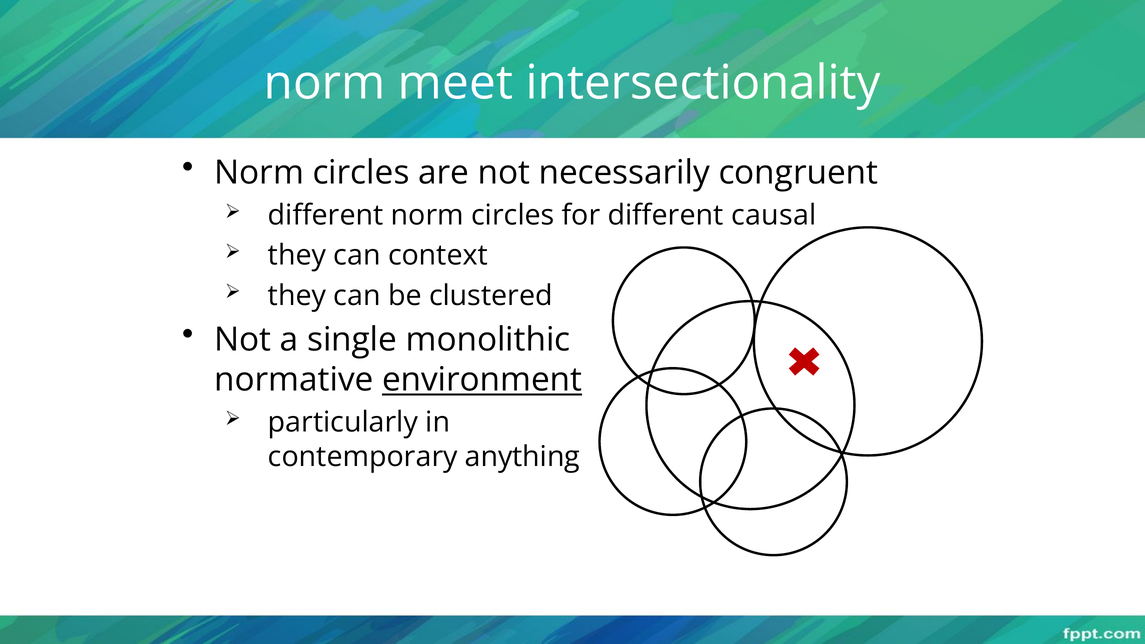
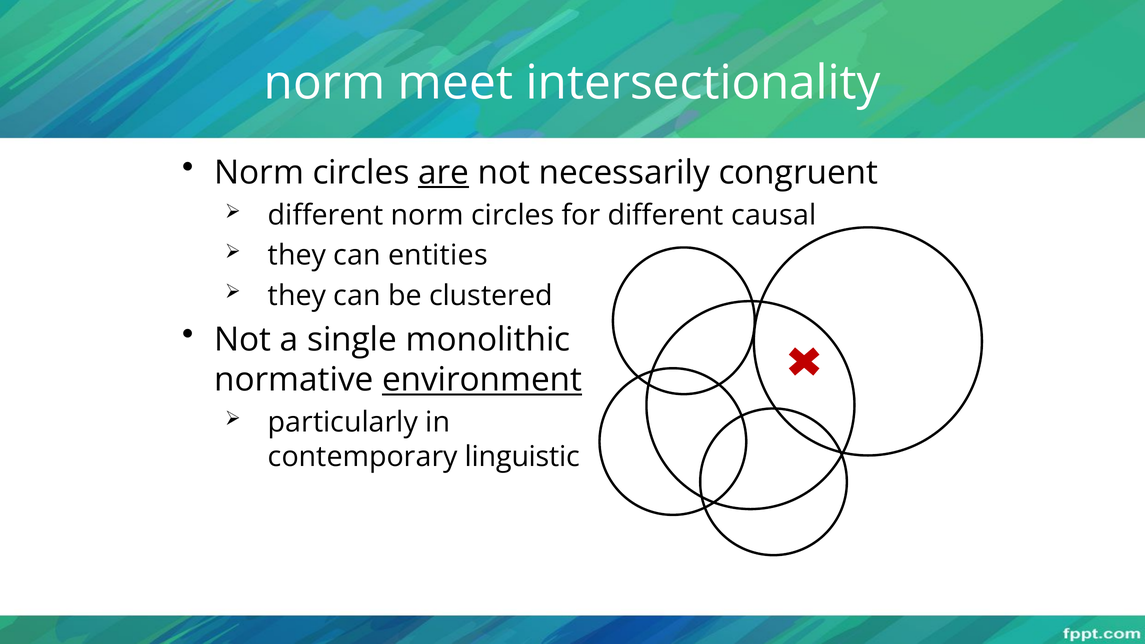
are underline: none -> present (444, 173)
context: context -> entities (438, 256)
anything: anything -> linguistic (522, 457)
